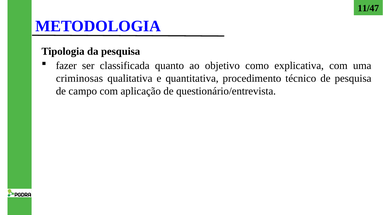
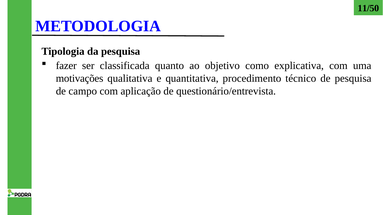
11/47: 11/47 -> 11/50 (368, 8)
criminosas: criminosas -> motivações (80, 79)
